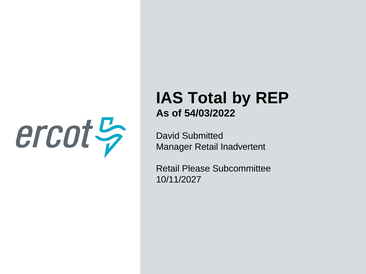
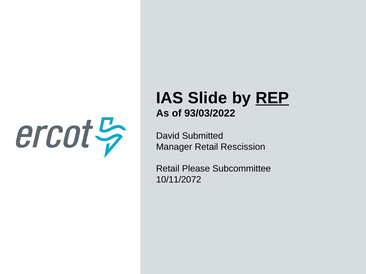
Total: Total -> Slide (208, 98)
REP underline: none -> present (272, 98)
54/03/2022: 54/03/2022 -> 93/03/2022 (210, 114)
Inadvertent: Inadvertent -> Rescission (243, 147)
10/11/2027: 10/11/2027 -> 10/11/2072 (179, 180)
